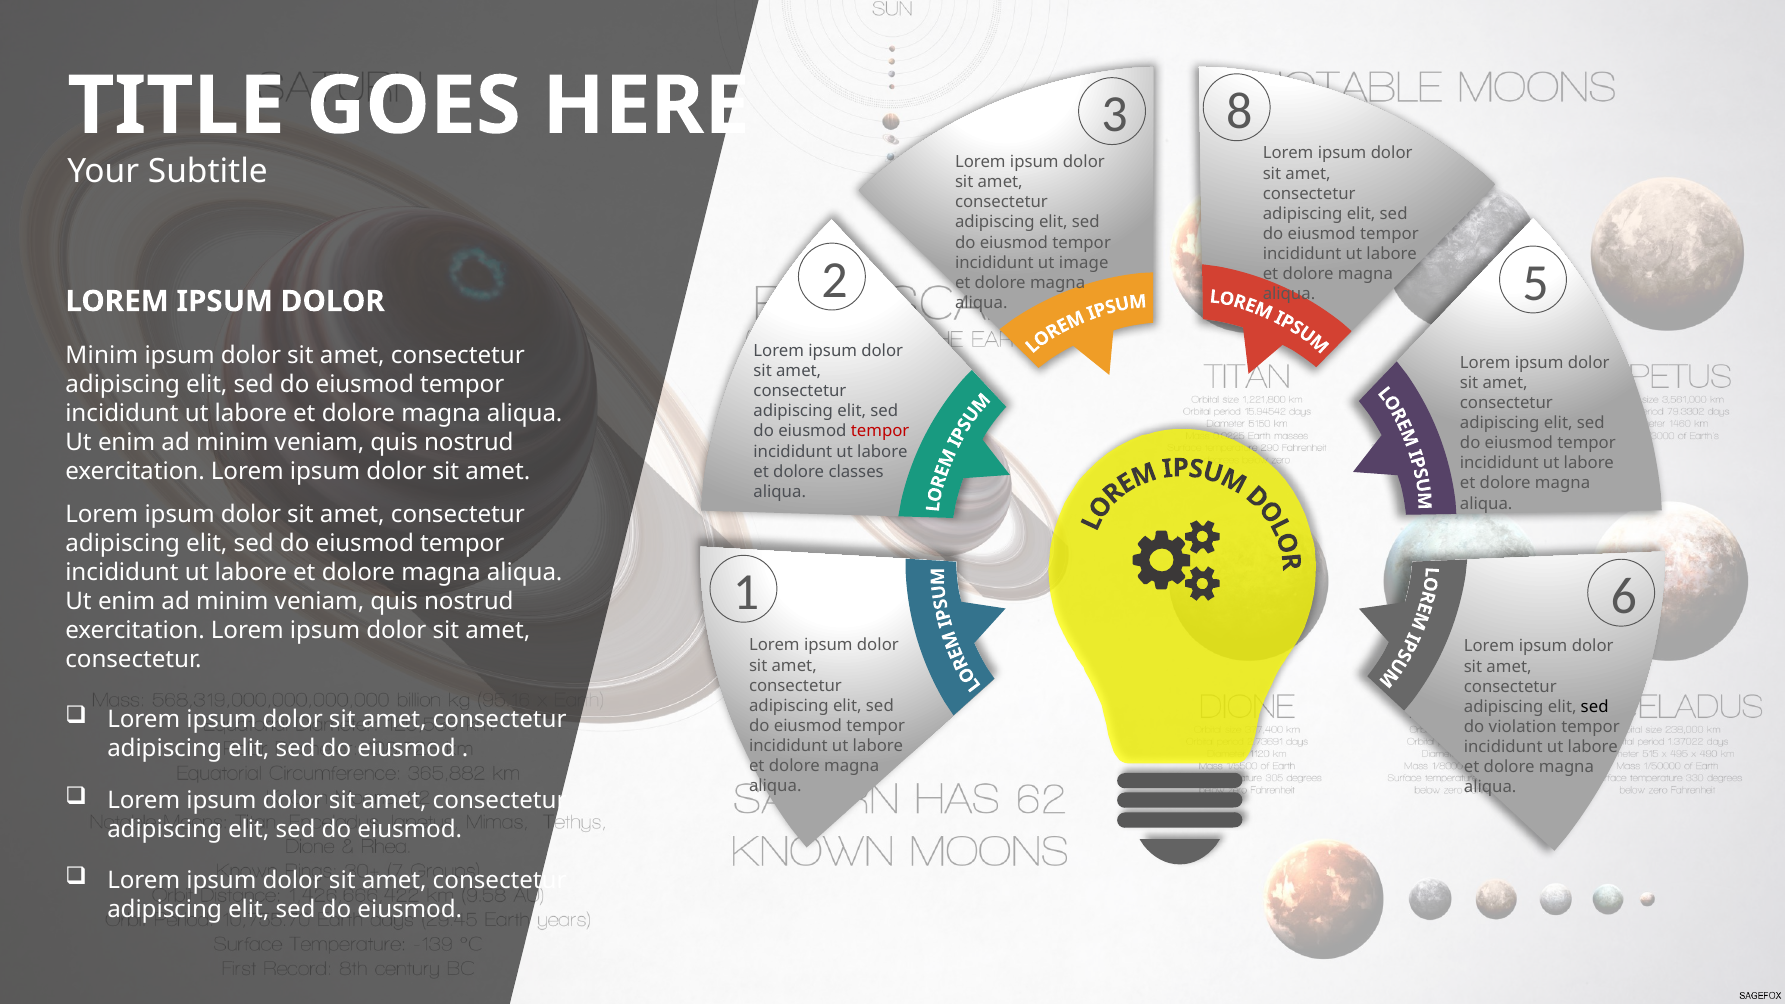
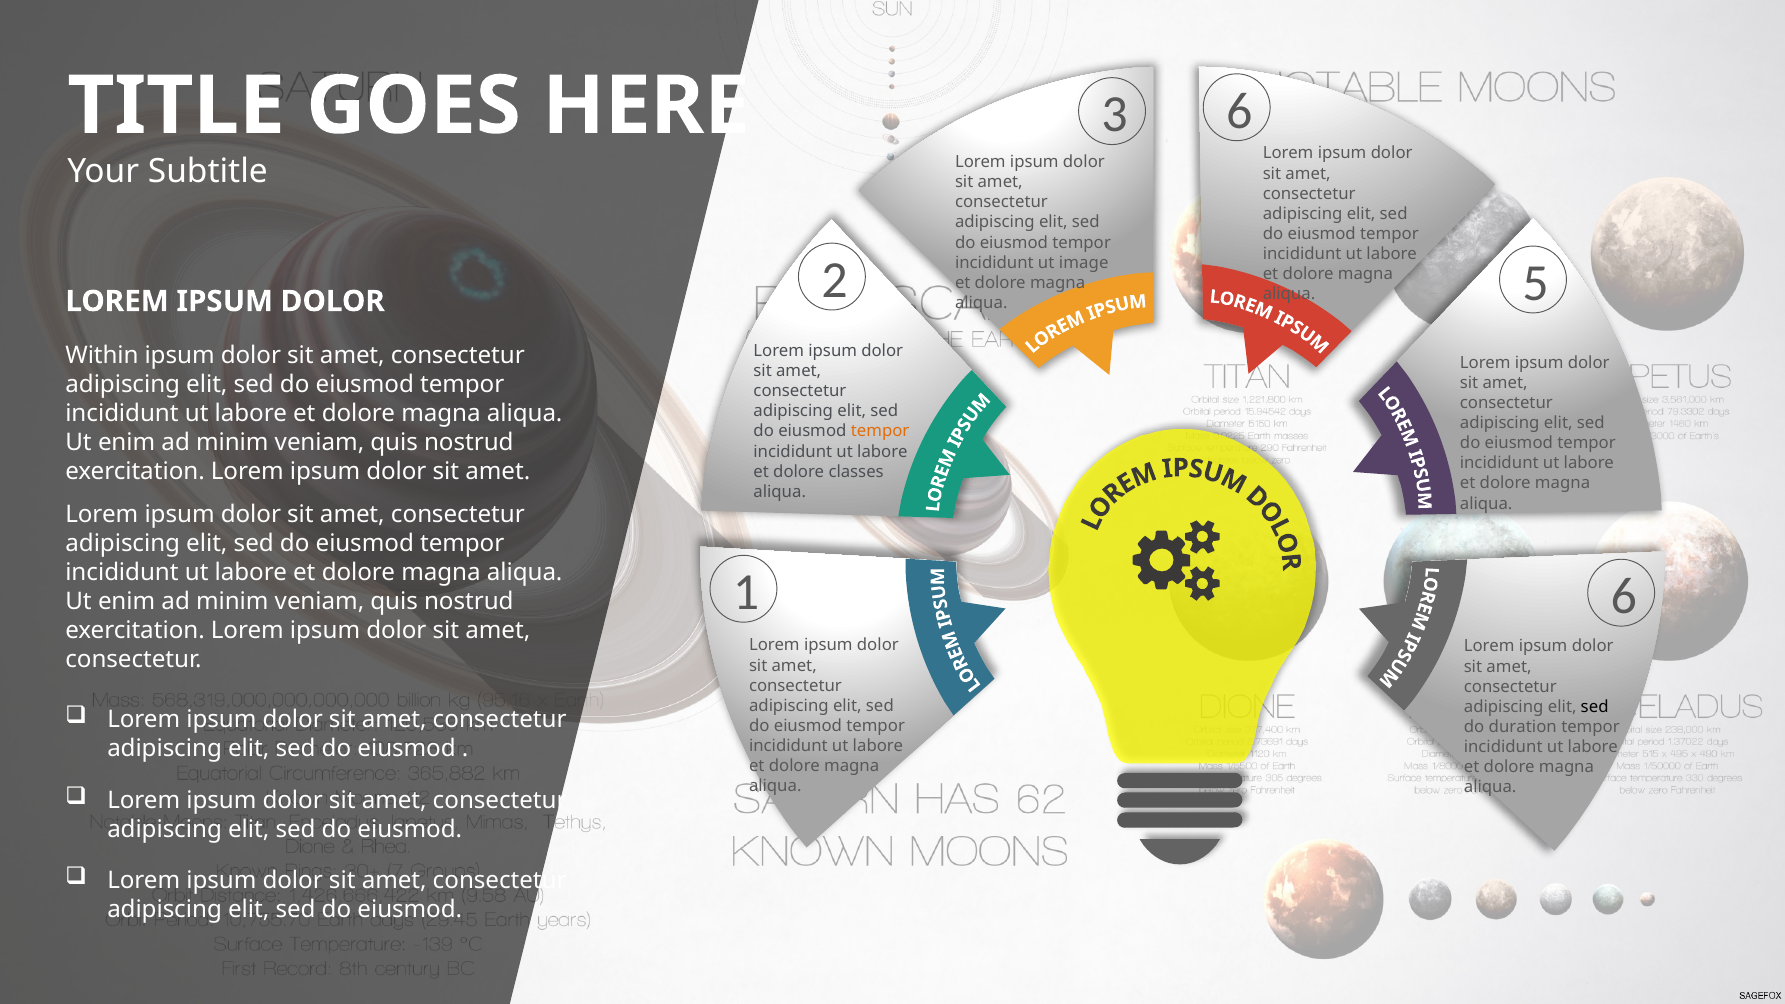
8: 8 -> 6 (1239, 111)
Minim: Minim -> Within (102, 356)
tempor colour: red -> orange (880, 431)
violation: violation -> duration (1523, 727)
